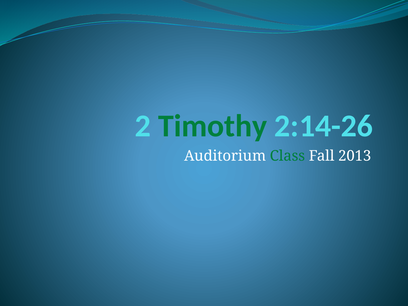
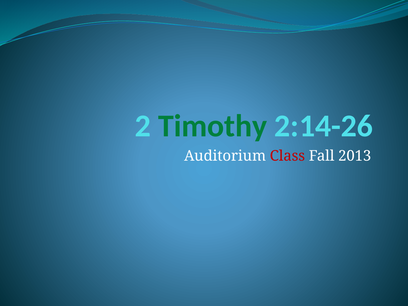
Class colour: green -> red (287, 156)
